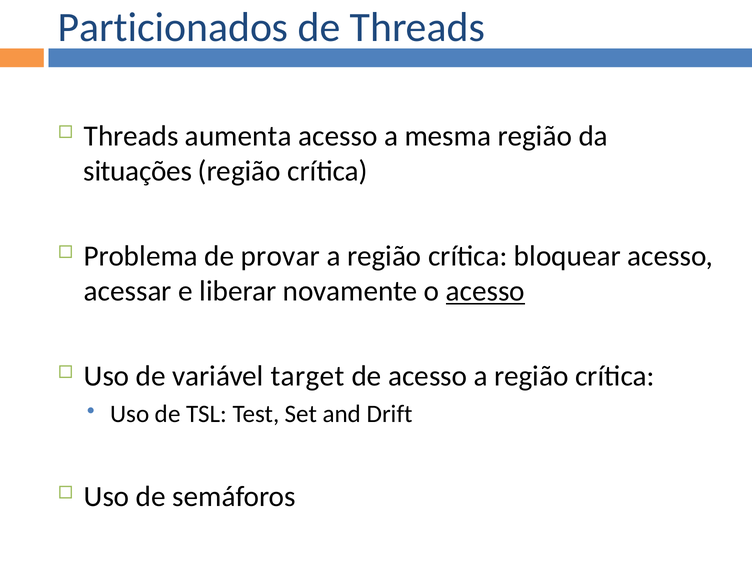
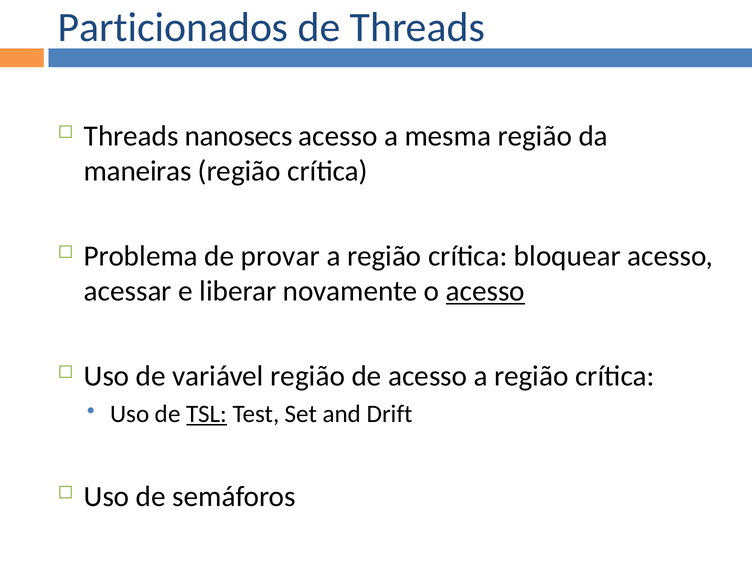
aumenta: aumenta -> nanosecs (239, 136)
situações: situações -> maneiras (138, 171)
variável target: target -> região (308, 376)
TSL underline: none -> present (207, 414)
